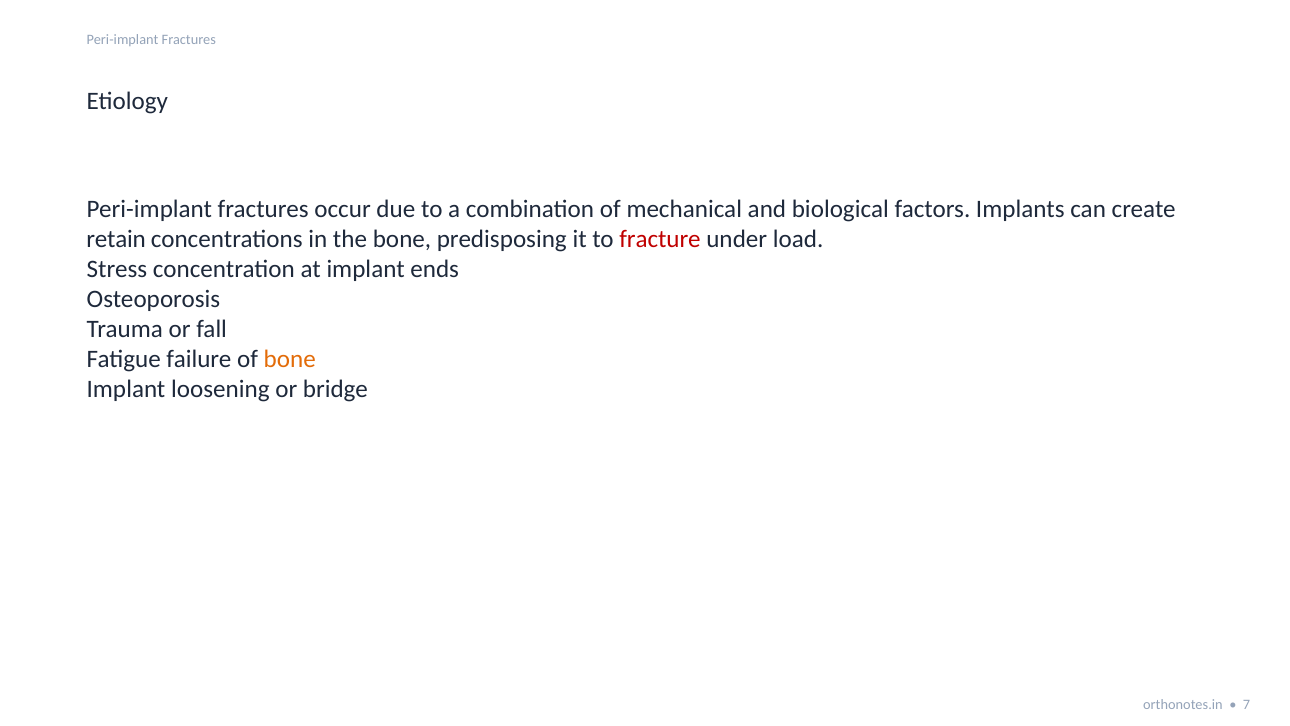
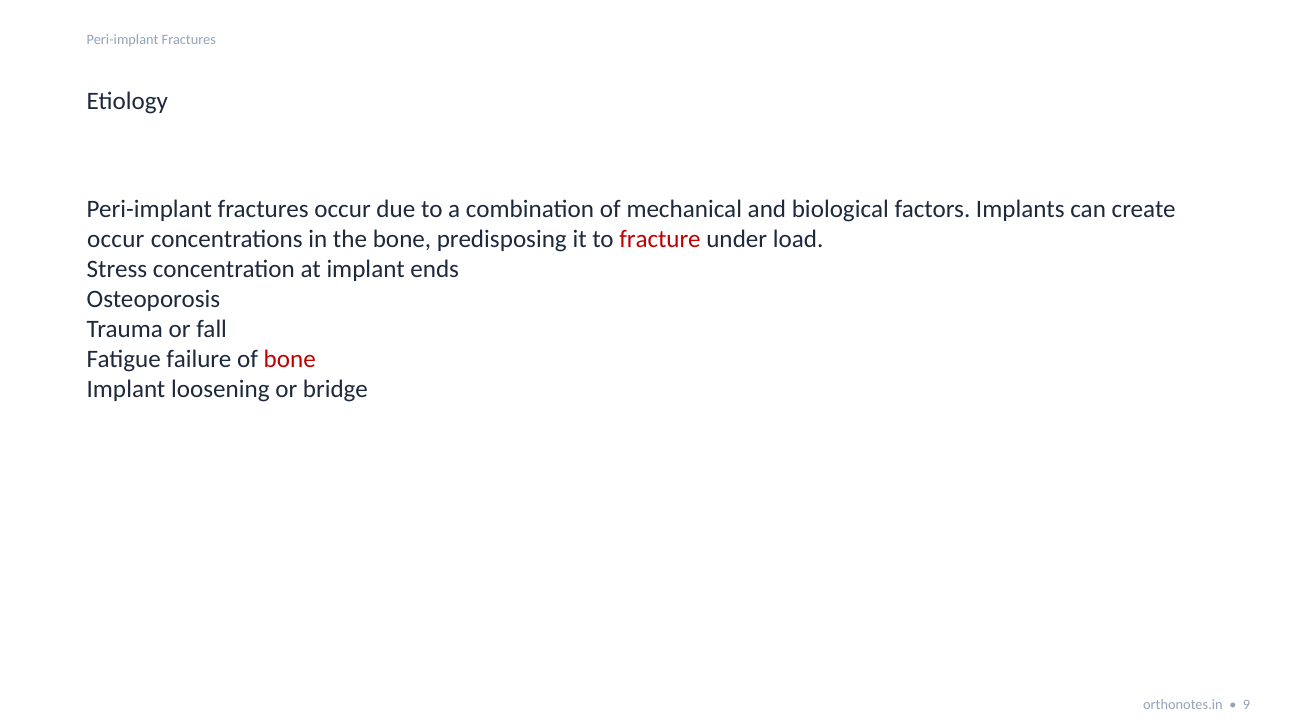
retain: retain -> occur (116, 239)
bone colour: orange -> red (290, 359)
7: 7 -> 9 (1246, 704)
